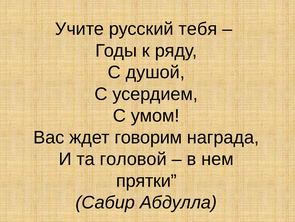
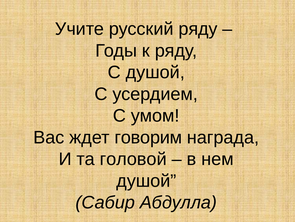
русский тебя: тебя -> ряду (198, 29)
прятки: прятки -> душой (146, 180)
